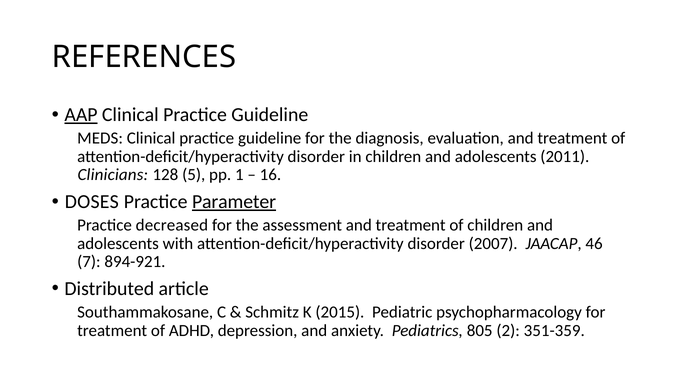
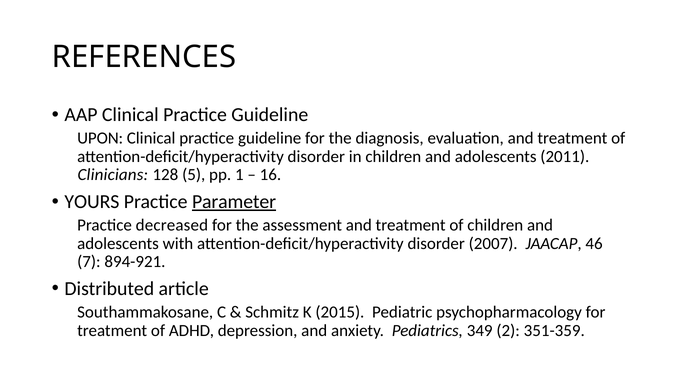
AAP underline: present -> none (81, 115)
MEDS: MEDS -> UPON (100, 138)
DOSES: DOSES -> YOURS (92, 202)
805: 805 -> 349 (480, 330)
